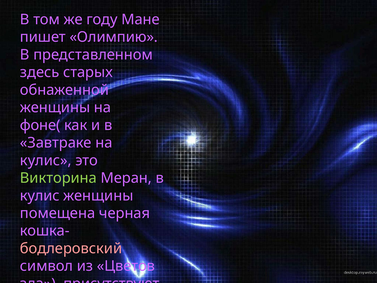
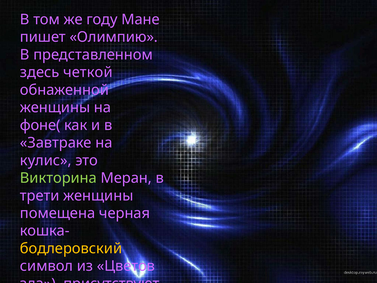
старых: старых -> четкой (88, 72)
кулис: кулис -> трети (40, 195)
бодлеровский colour: pink -> yellow (71, 248)
